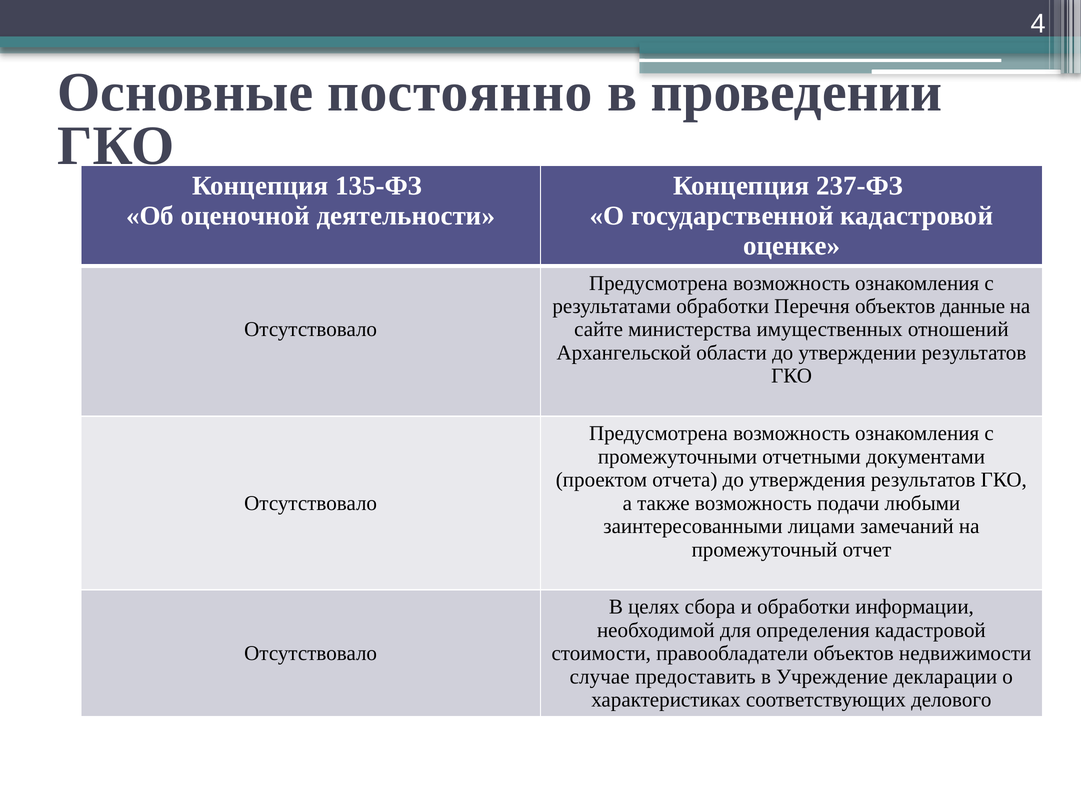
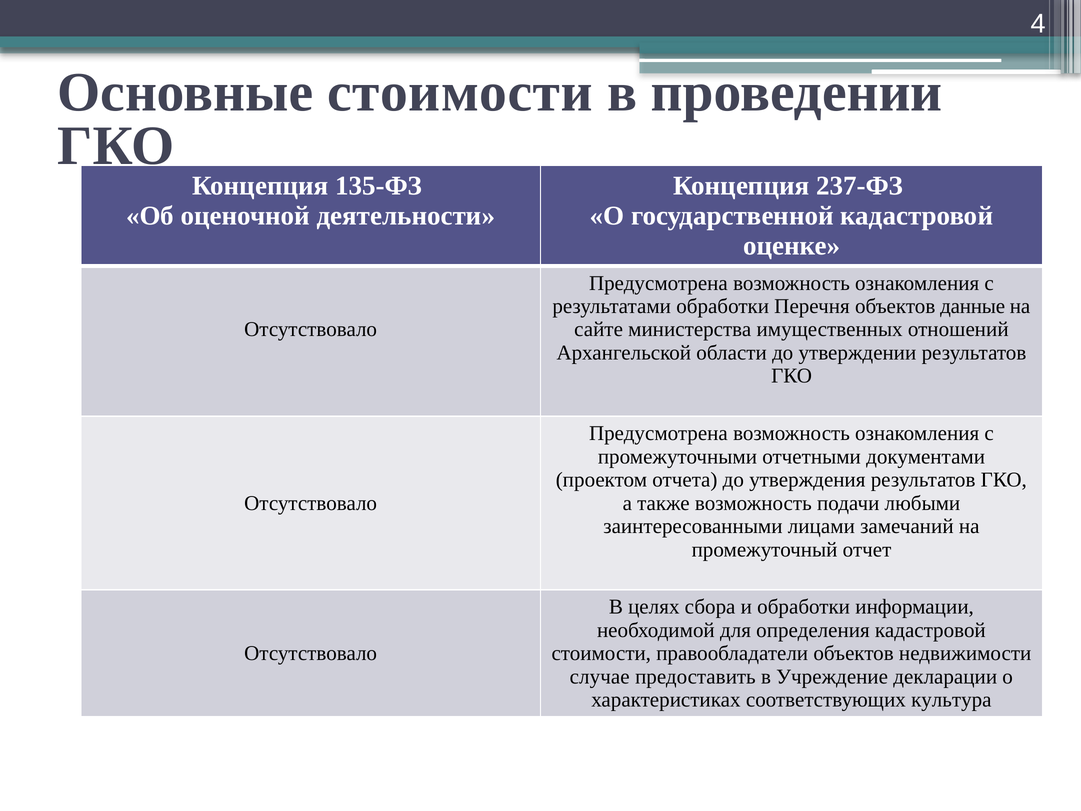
Основные постоянно: постоянно -> стоимости (460, 93)
делового: делового -> культура (951, 700)
